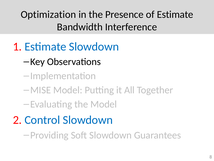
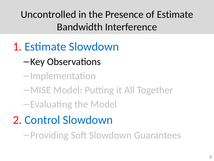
Optimization: Optimization -> Uncontrolled (48, 14)
